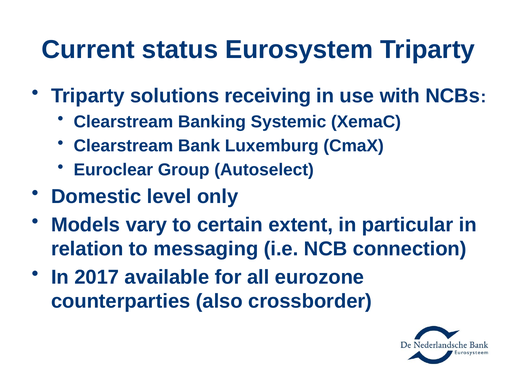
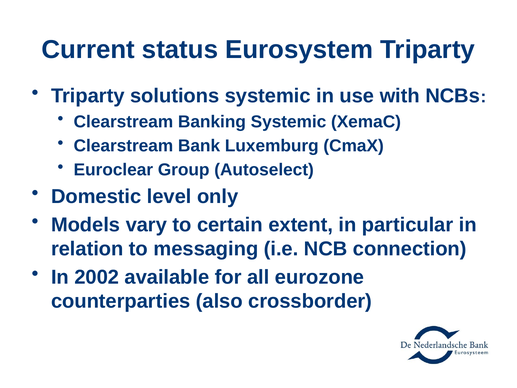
solutions receiving: receiving -> systemic (268, 96)
2017: 2017 -> 2002 (97, 277)
